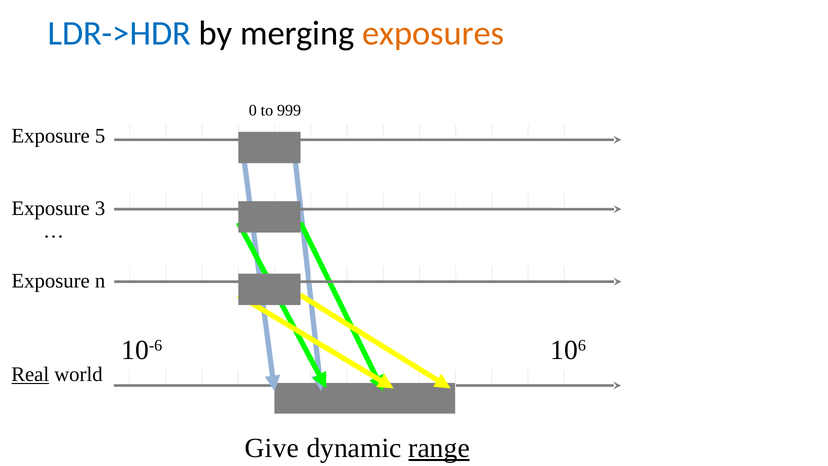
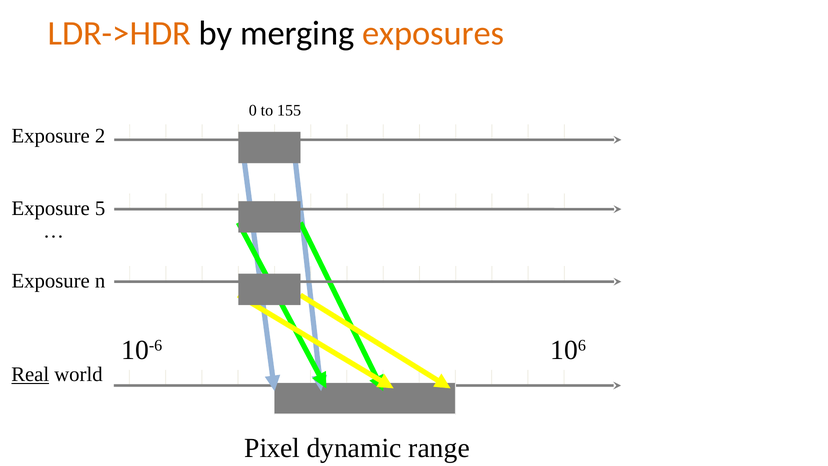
LDR->HDR colour: blue -> orange (119, 33)
999: 999 -> 155 (289, 110)
5: 5 -> 2 (100, 136)
3: 3 -> 5 (100, 208)
Give: Give -> Pixel (272, 448)
range underline: present -> none (439, 448)
